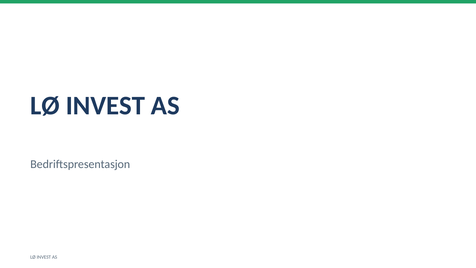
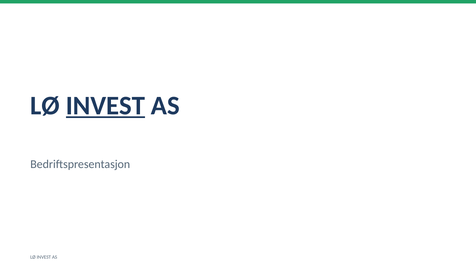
INVEST underline: none -> present (105, 106)
